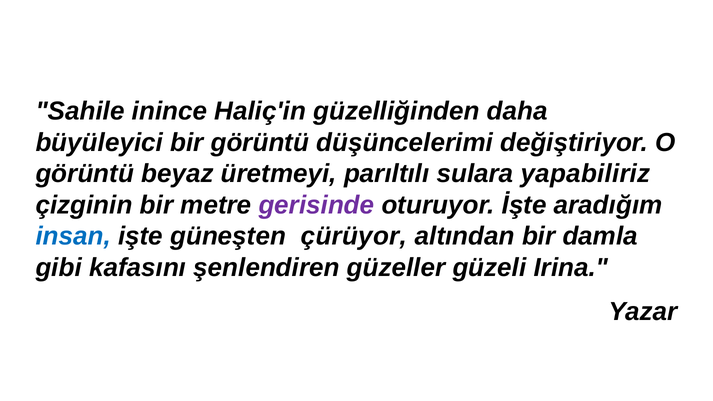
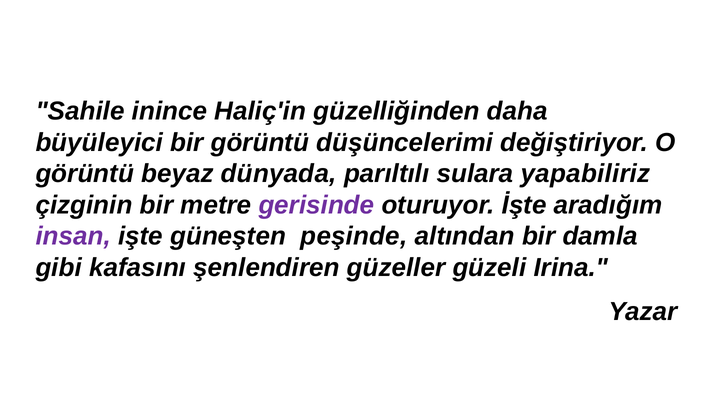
üretmeyi: üretmeyi -> dünyada (279, 174)
insan colour: blue -> purple (73, 236)
çürüyor: çürüyor -> peşinde (354, 236)
